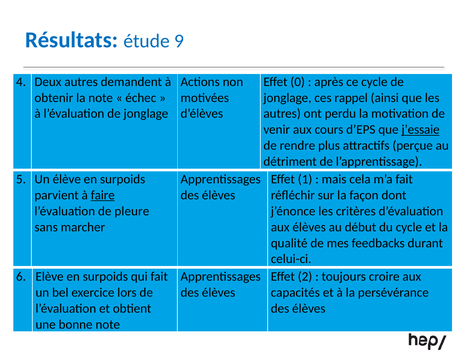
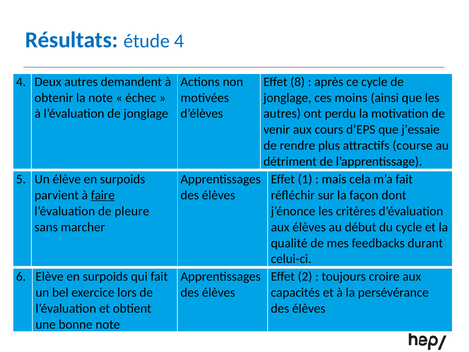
étude 9: 9 -> 4 (179, 41)
0: 0 -> 8 (298, 82)
rappel: rappel -> moins (351, 98)
j’essaie underline: present -> none (421, 130)
perçue: perçue -> course (413, 146)
